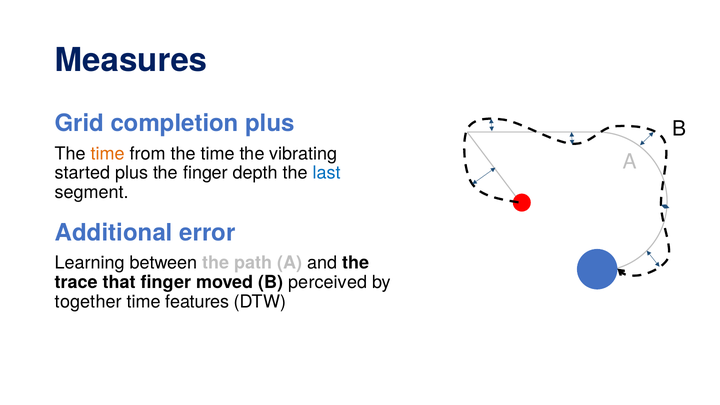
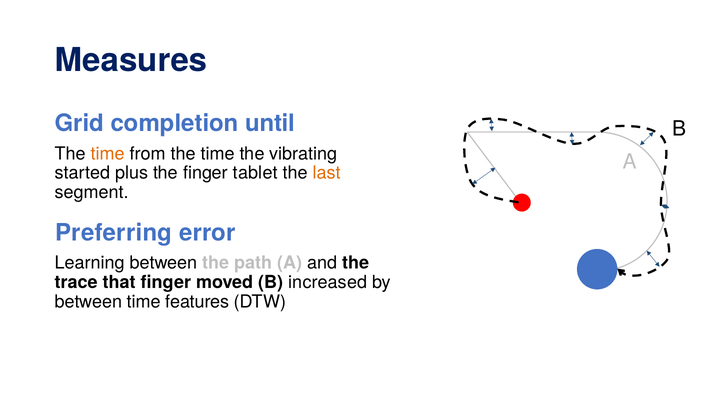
completion plus: plus -> until (270, 123)
depth: depth -> tablet (255, 173)
last colour: blue -> orange (327, 173)
Additional: Additional -> Preferring (114, 233)
perceived: perceived -> increased (328, 282)
together: together -> between (88, 302)
